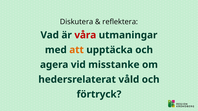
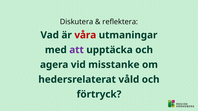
att colour: orange -> purple (77, 50)
